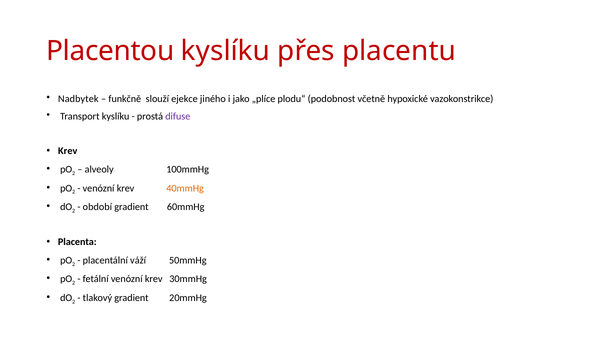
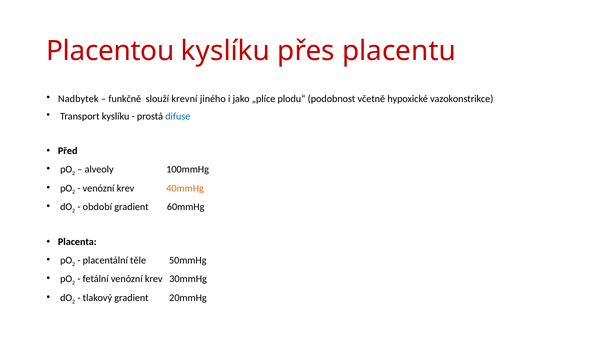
ejekce: ejekce -> krevní (184, 99)
difuse colour: purple -> blue (178, 116)
Krev: Krev -> Před (68, 151)
váží: váží -> těle (138, 260)
